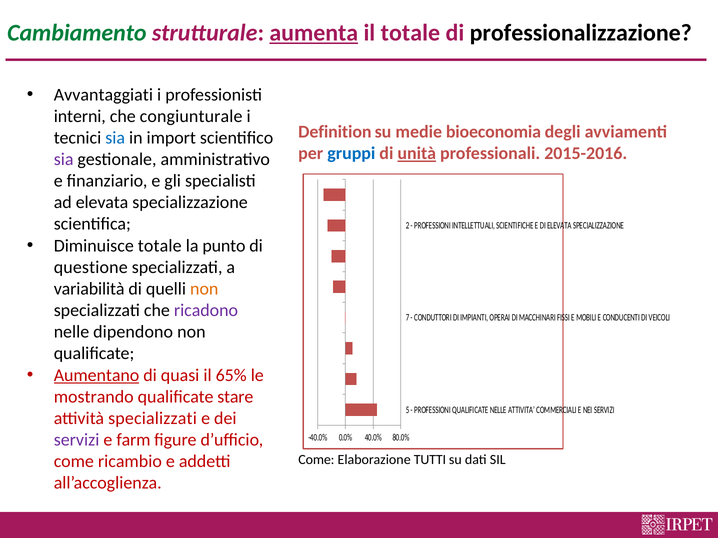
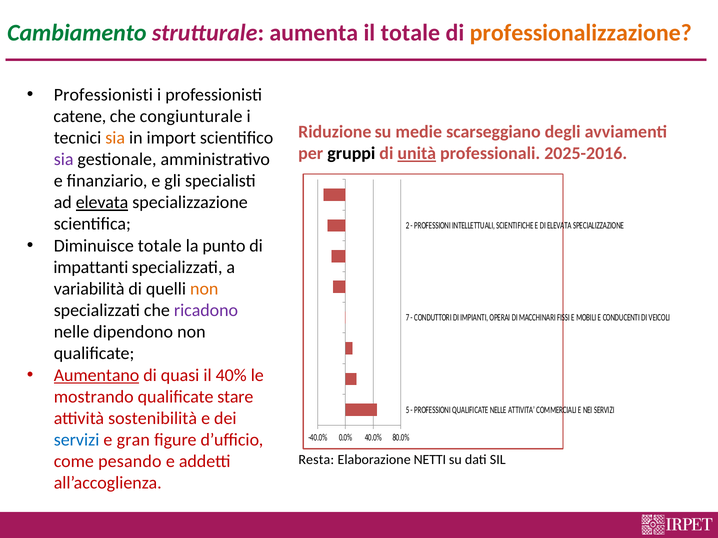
aumenta underline: present -> none (314, 33)
professionalizzazione colour: black -> orange (581, 33)
Avvantaggiati: Avvantaggiati -> Professionisti (103, 95)
interni: interni -> catene (80, 117)
Definition: Definition -> Riduzione (335, 132)
bioeconomia: bioeconomia -> scarseggiano (493, 132)
sia colour: blue -> orange (115, 138)
gruppi colour: blue -> black (351, 154)
2015-2016: 2015-2016 -> 2025-2016 (586, 154)
elevata underline: none -> present (102, 203)
questione: questione -> impattanti (91, 268)
65%: 65% -> 40% (231, 375)
attività specializzati: specializzati -> sostenibilità (153, 419)
servizi colour: purple -> blue (77, 440)
farm: farm -> gran (133, 440)
ricambio: ricambio -> pesando (130, 462)
Come: Come -> Resta (316, 460)
TUTTI: TUTTI -> NETTI (430, 460)
